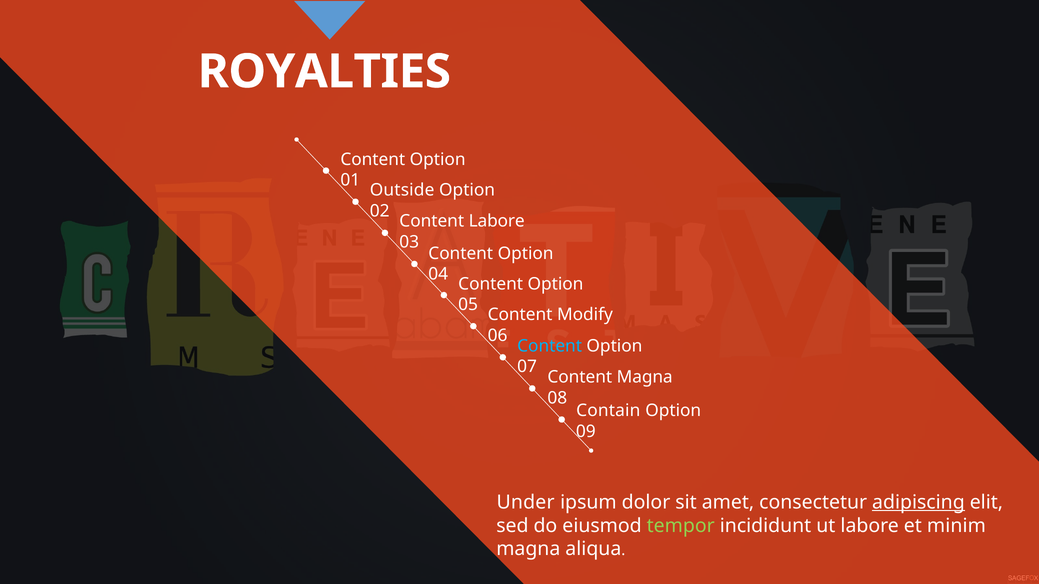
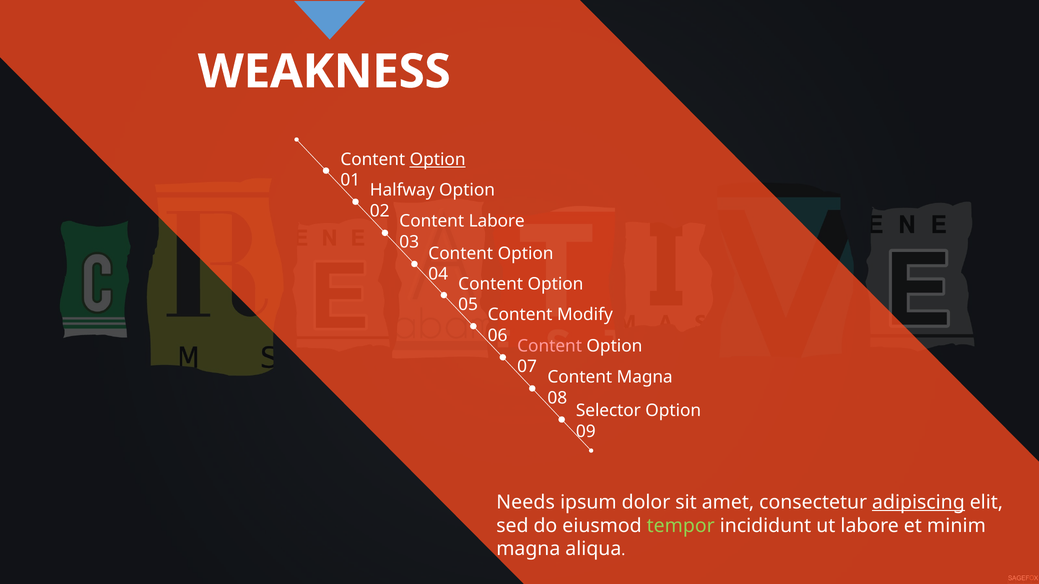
ROYALTIES: ROYALTIES -> WEAKNESS (324, 72)
Option underline: none -> present (438, 159)
Outside: Outside -> Halfway (402, 190)
Content colour: light blue -> pink (550, 346)
Contain: Contain -> Selector (608, 411)
Under: Under -> Needs (526, 503)
